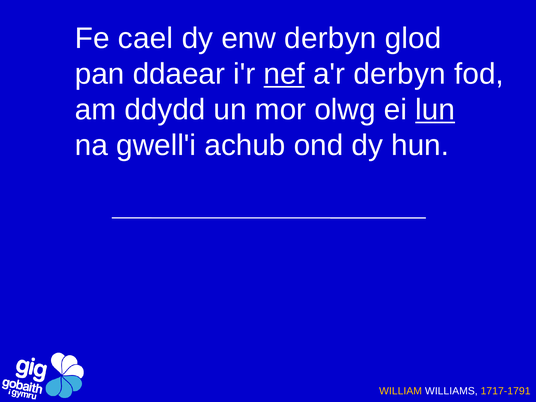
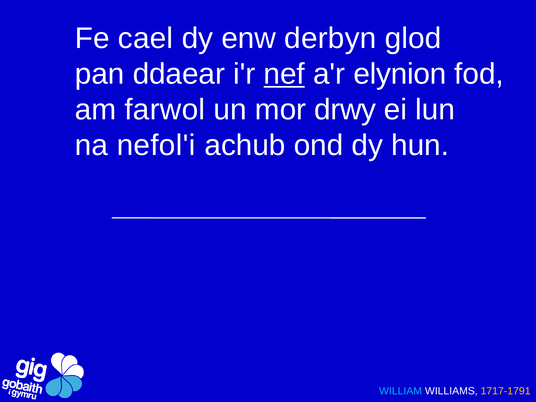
a'r derbyn: derbyn -> elynion (400, 74)
ddydd: ddydd -> farwol (165, 110)
olwg: olwg -> drwy (345, 110)
lun underline: present -> none (435, 110)
gwell'i: gwell'i -> nefol'i (156, 145)
WILLIAM colour: yellow -> light blue (401, 391)
